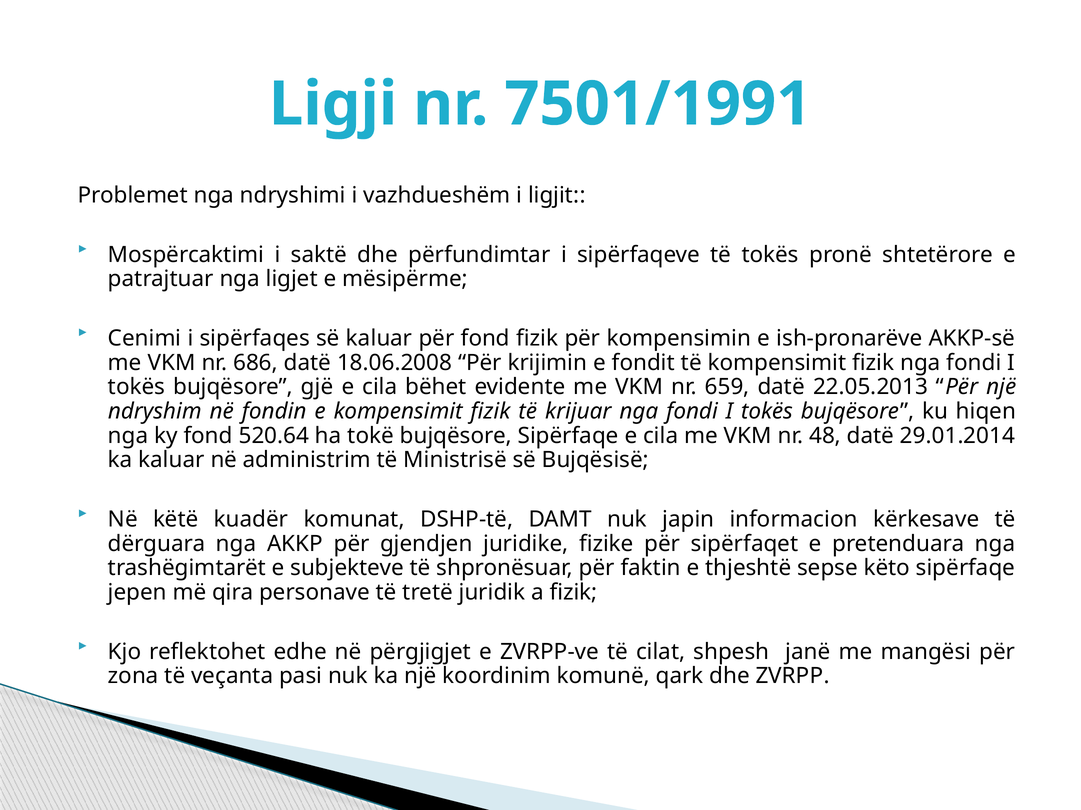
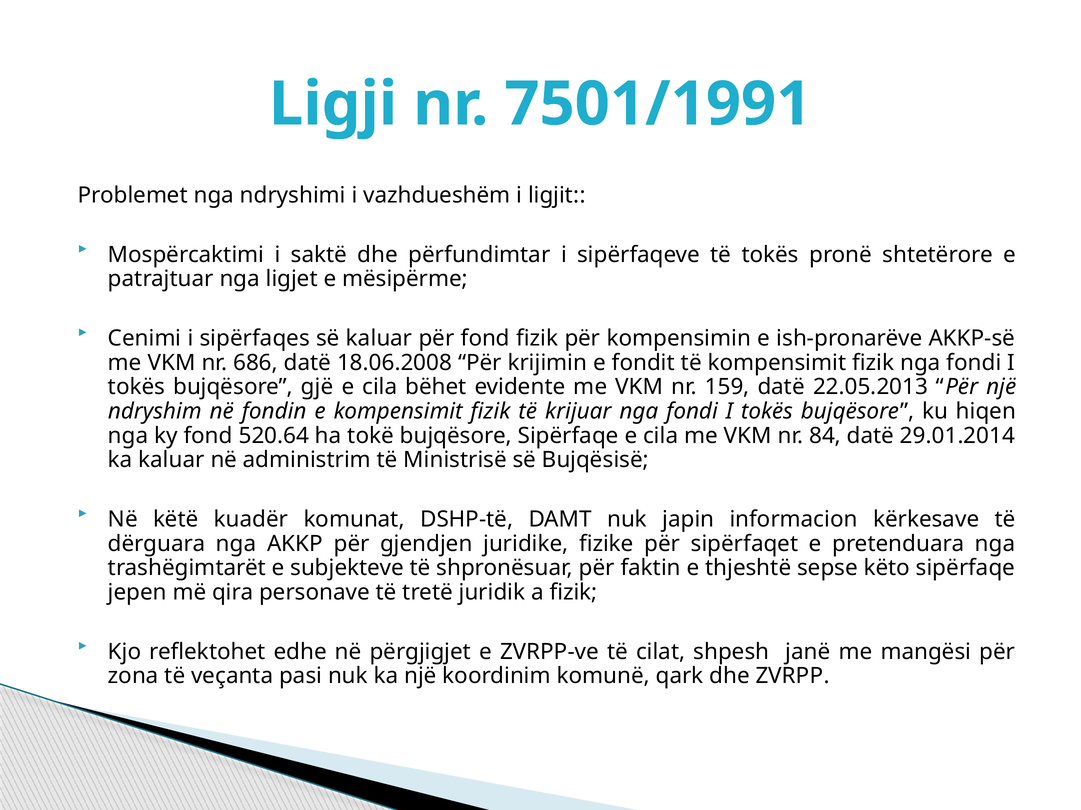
659: 659 -> 159 (727, 387)
48: 48 -> 84 (825, 436)
